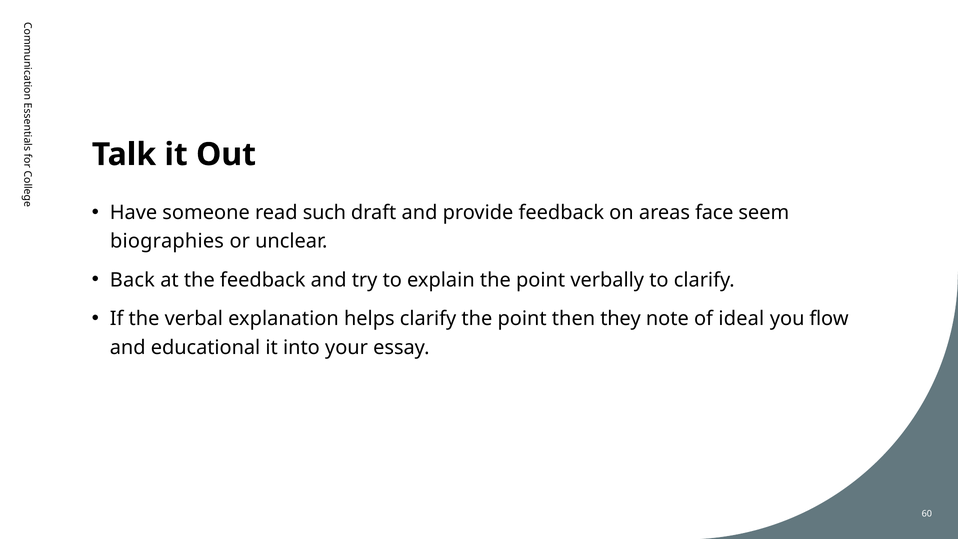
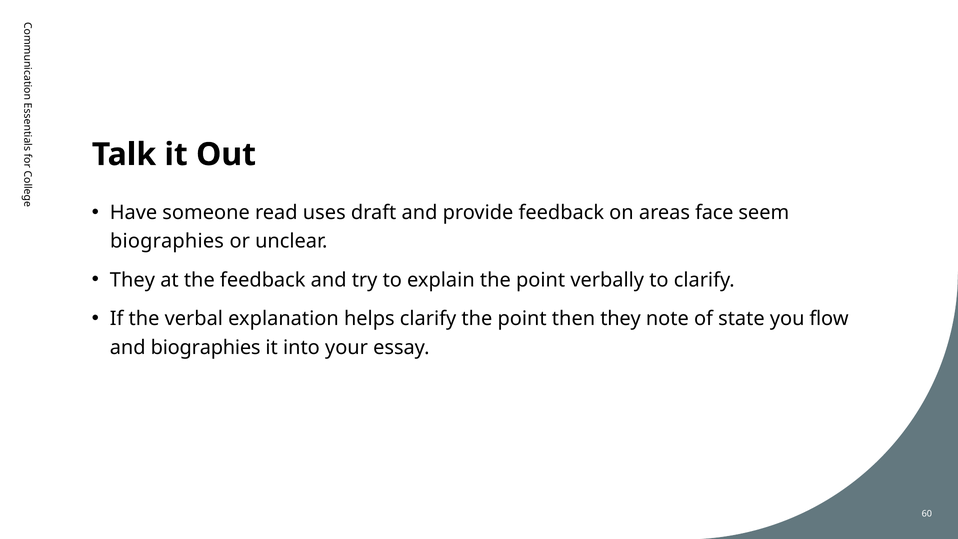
such: such -> uses (324, 212)
Back: Back -> They (132, 280)
ideal: ideal -> state (741, 319)
and educational: educational -> biographies (206, 347)
